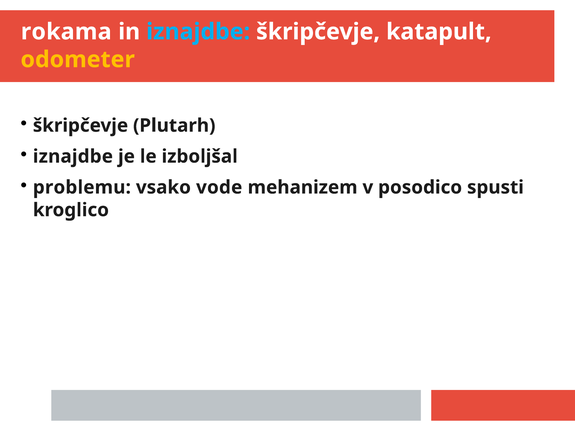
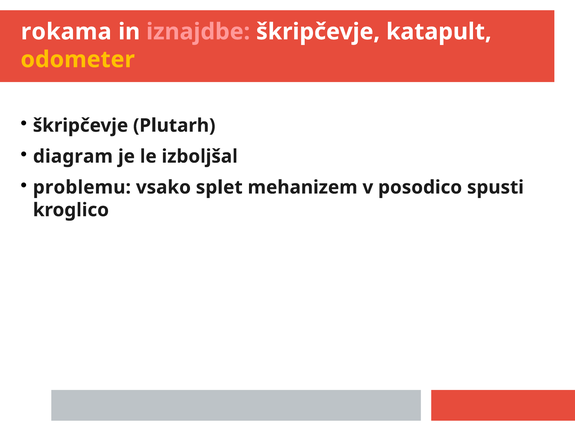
iznajdbe colour: light blue -> pink (198, 32)
iznajdbe: iznajdbe -> diagram (73, 156)
vode: vode -> splet (219, 187)
